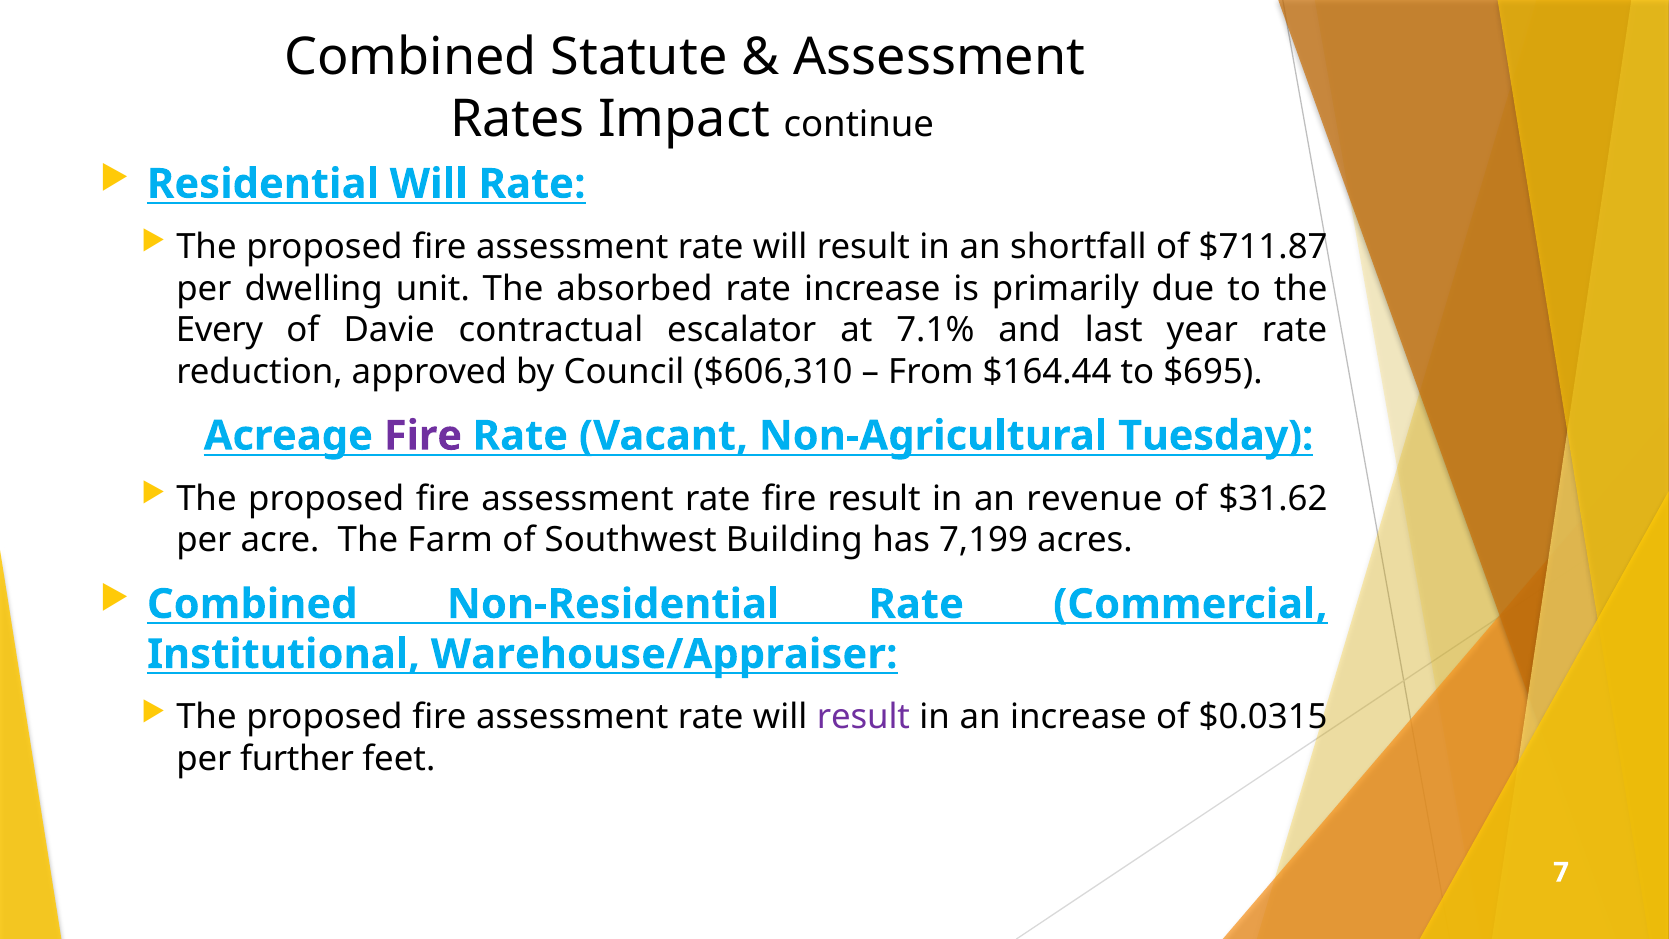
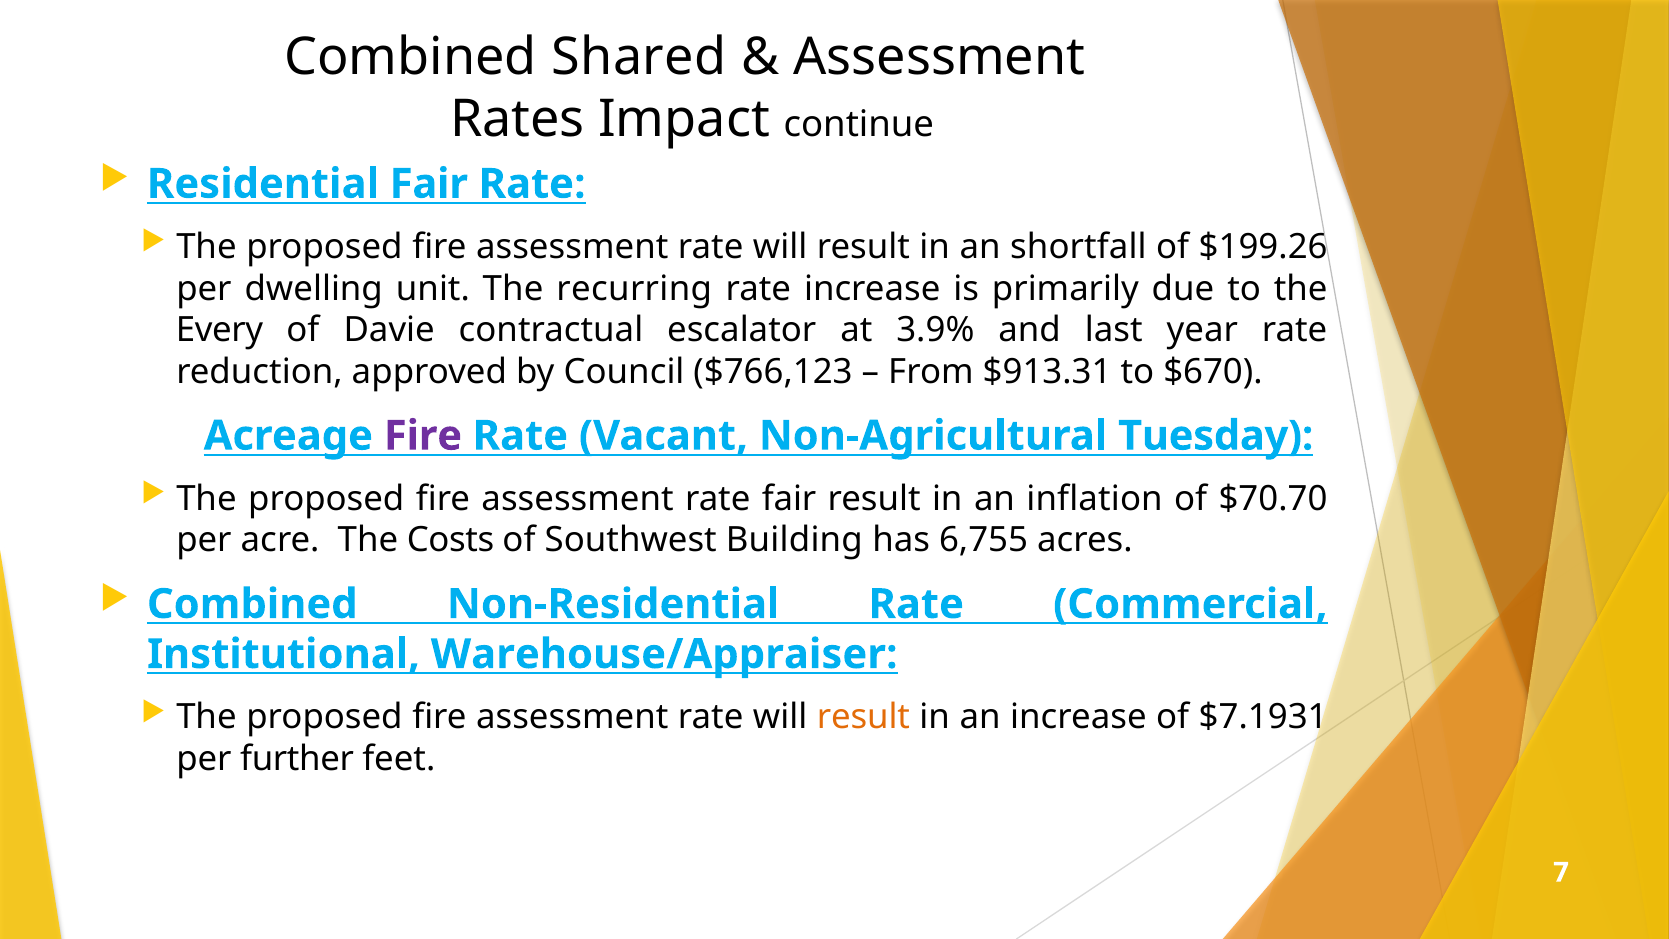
Statute: Statute -> Shared (639, 57)
Residential Will: Will -> Fair (429, 184)
$711.87: $711.87 -> $199.26 (1263, 247)
absorbed: absorbed -> recurring (634, 288)
7.1%: 7.1% -> 3.9% (935, 330)
$606,310: $606,310 -> $766,123 (773, 372)
$164.44: $164.44 -> $913.31 (1047, 372)
$695: $695 -> $670 (1213, 372)
rate fire: fire -> fair (789, 499)
revenue: revenue -> inflation (1095, 499)
$31.62: $31.62 -> $70.70 (1273, 499)
Farm: Farm -> Costs (451, 540)
7,199: 7,199 -> 6,755 (984, 540)
result colour: purple -> orange (863, 717)
$0.0315: $0.0315 -> $7.1931 (1263, 717)
